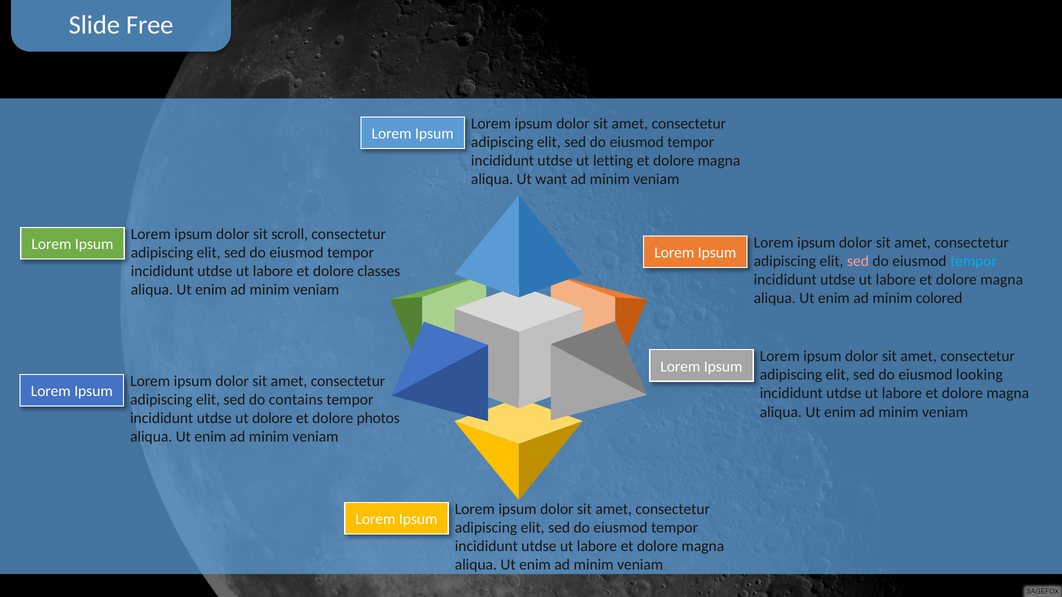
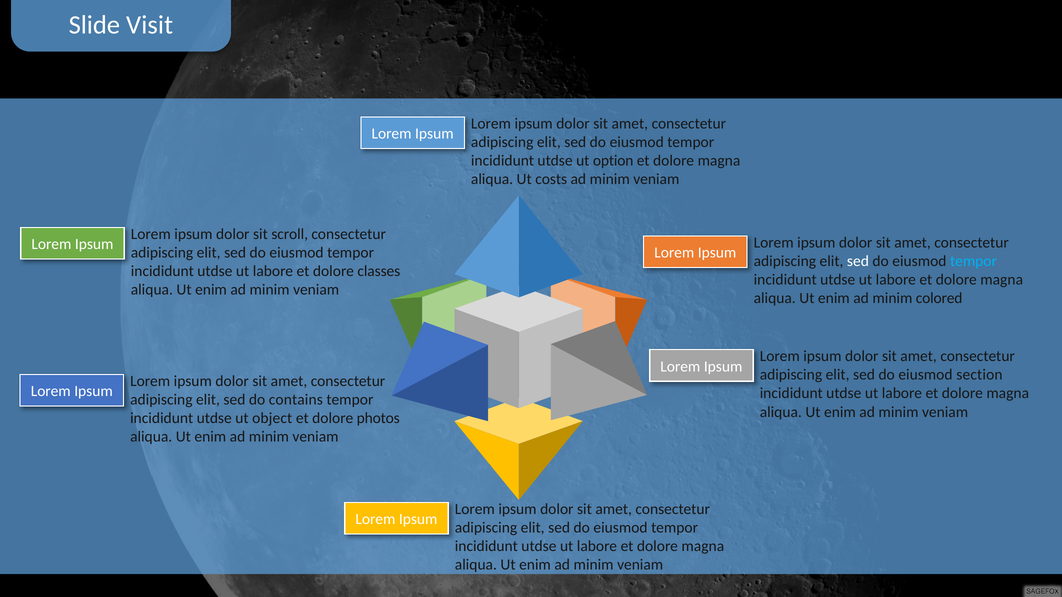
Free: Free -> Visit (150, 25)
letting: letting -> option (613, 161)
want: want -> costs (551, 179)
sed colour: pink -> white (858, 261)
looking: looking -> section (979, 375)
ut dolore: dolore -> object (272, 418)
